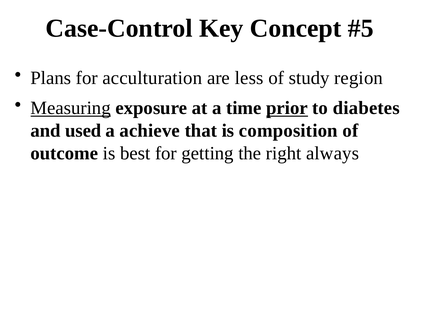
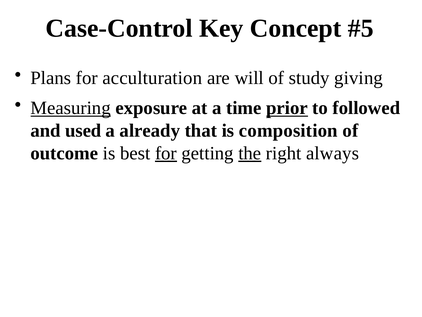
less: less -> will (249, 78)
region: region -> giving (359, 78)
diabetes: diabetes -> followed (366, 108)
achieve: achieve -> already (150, 130)
for underline: none -> present (166, 153)
the underline: none -> present (250, 153)
